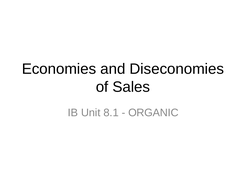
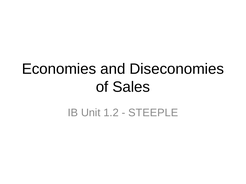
8.1: 8.1 -> 1.2 (111, 113)
ORGANIC: ORGANIC -> STEEPLE (153, 113)
